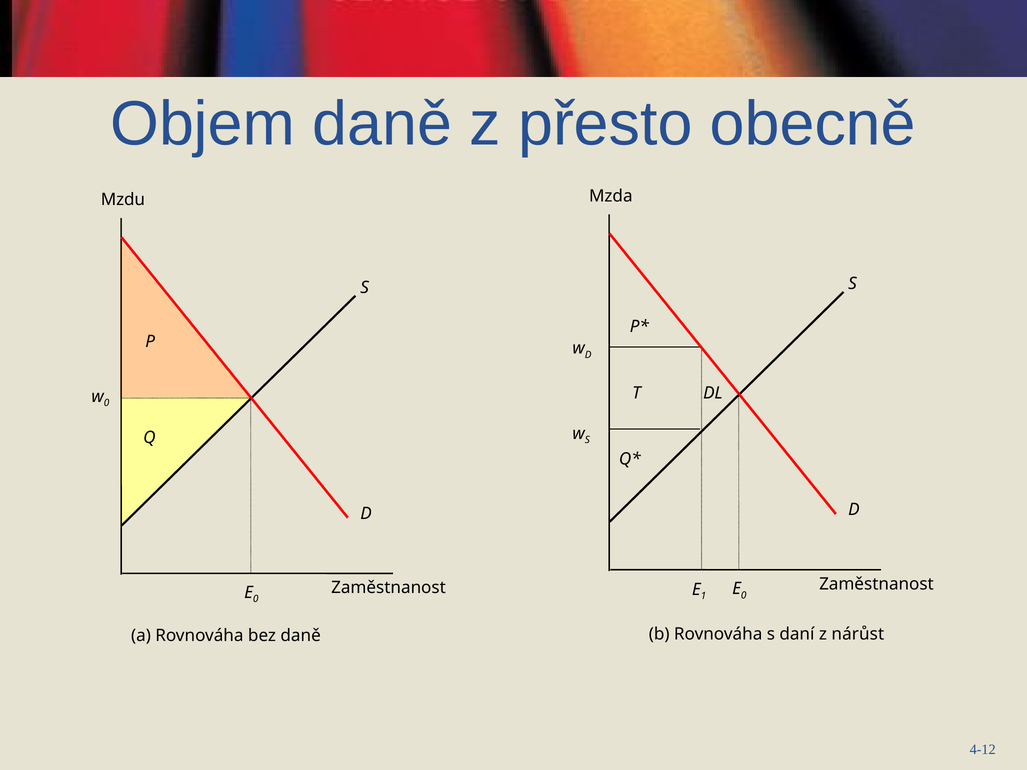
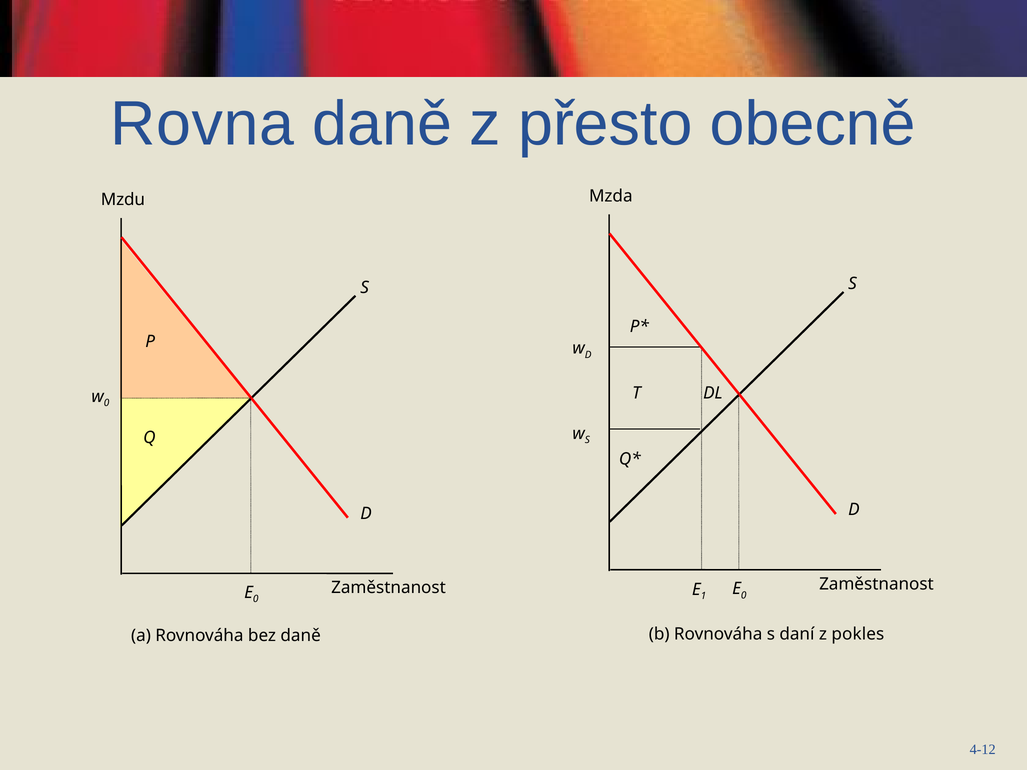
Objem: Objem -> Rovna (202, 124)
nárůst: nárůst -> pokles (858, 634)
